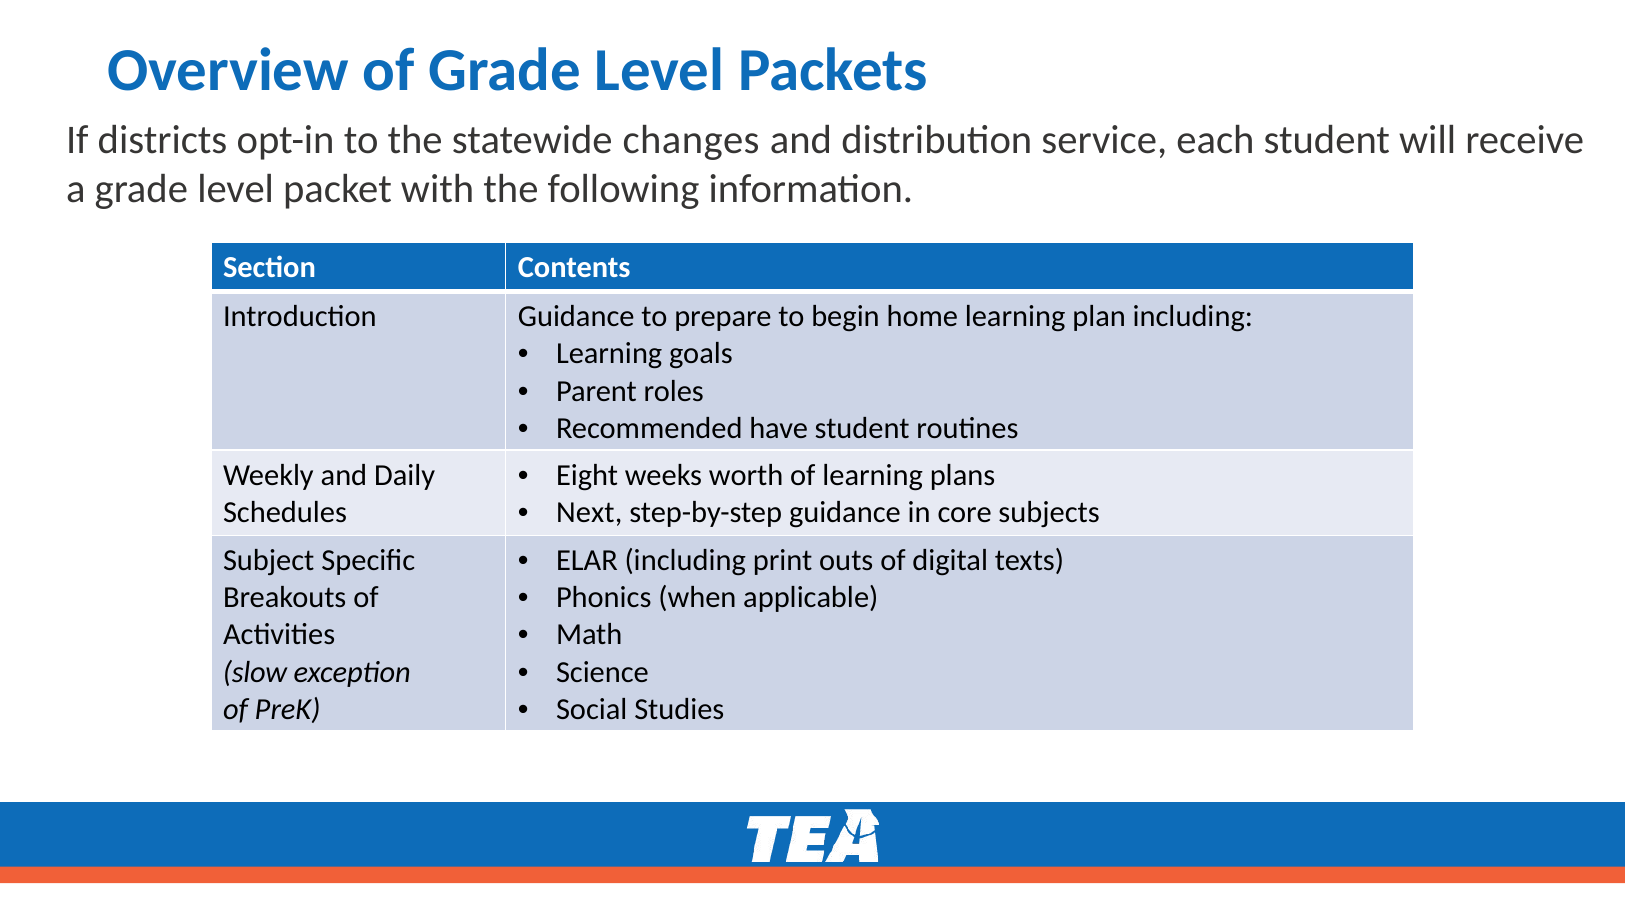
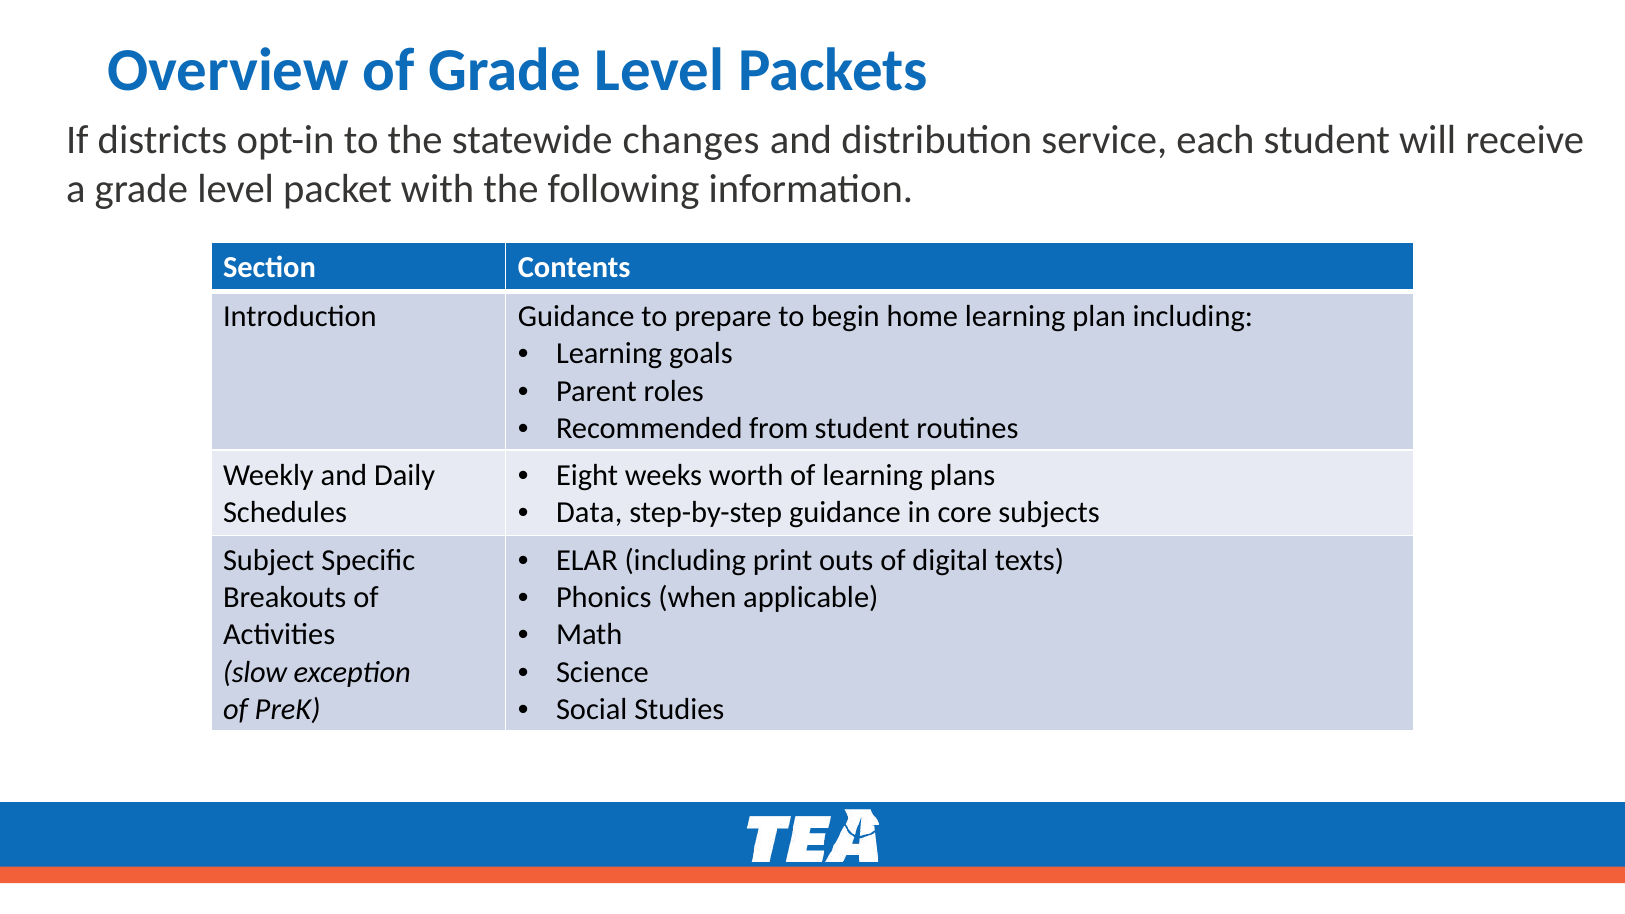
have: have -> from (779, 428)
Next: Next -> Data (589, 512)
